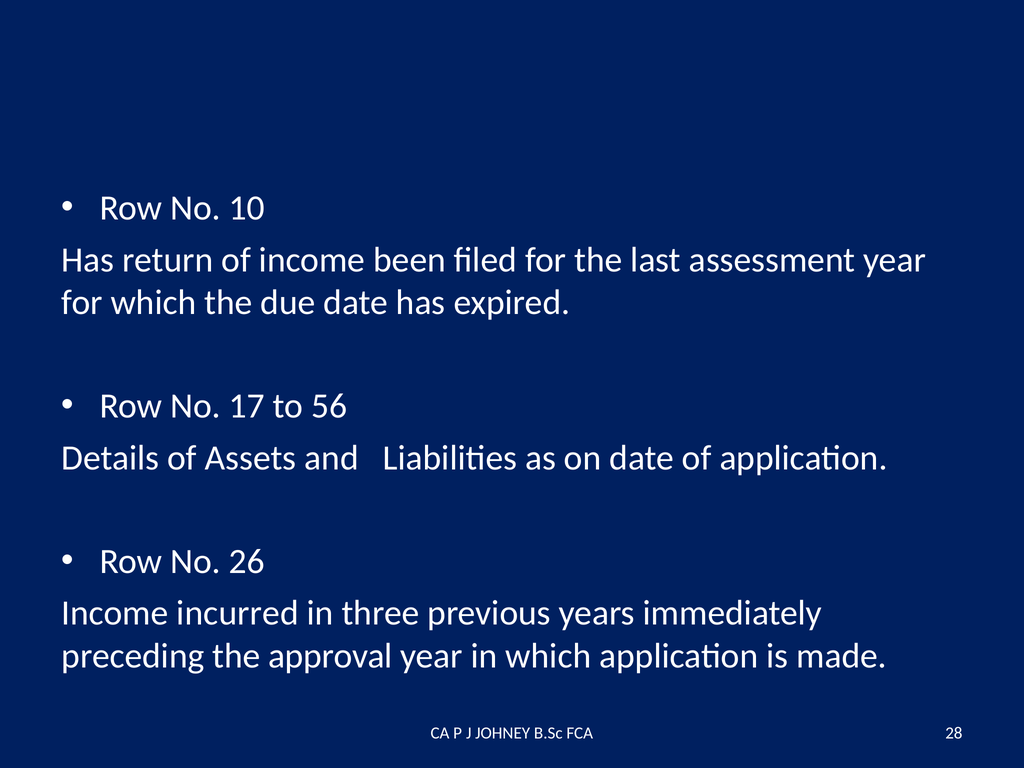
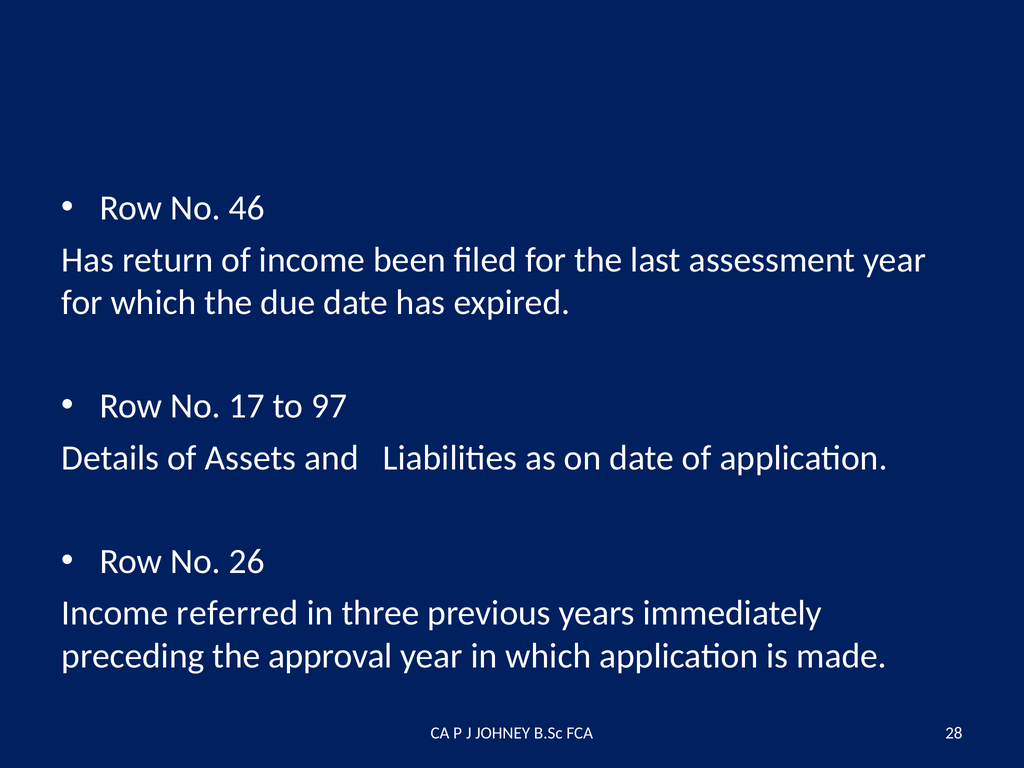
10: 10 -> 46 (247, 208)
56: 56 -> 97 (329, 406)
incurred: incurred -> referred (237, 613)
